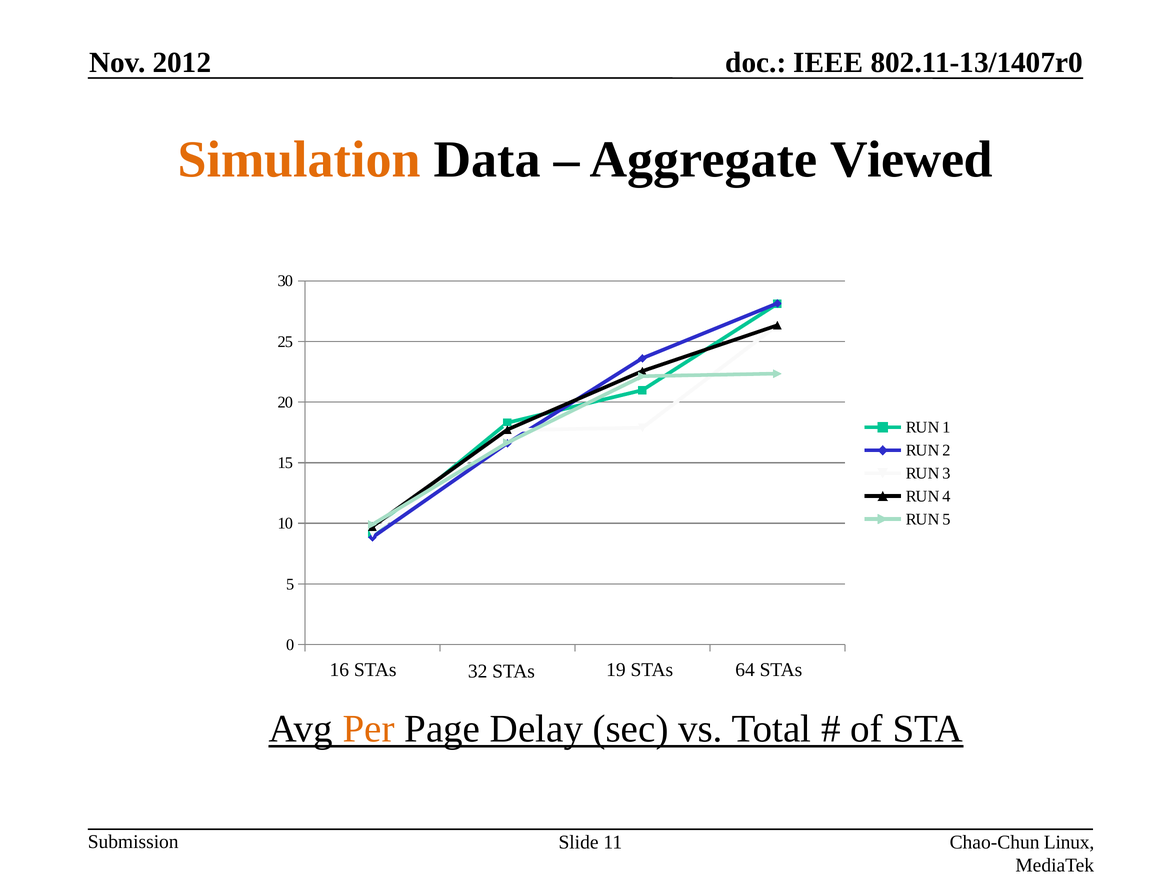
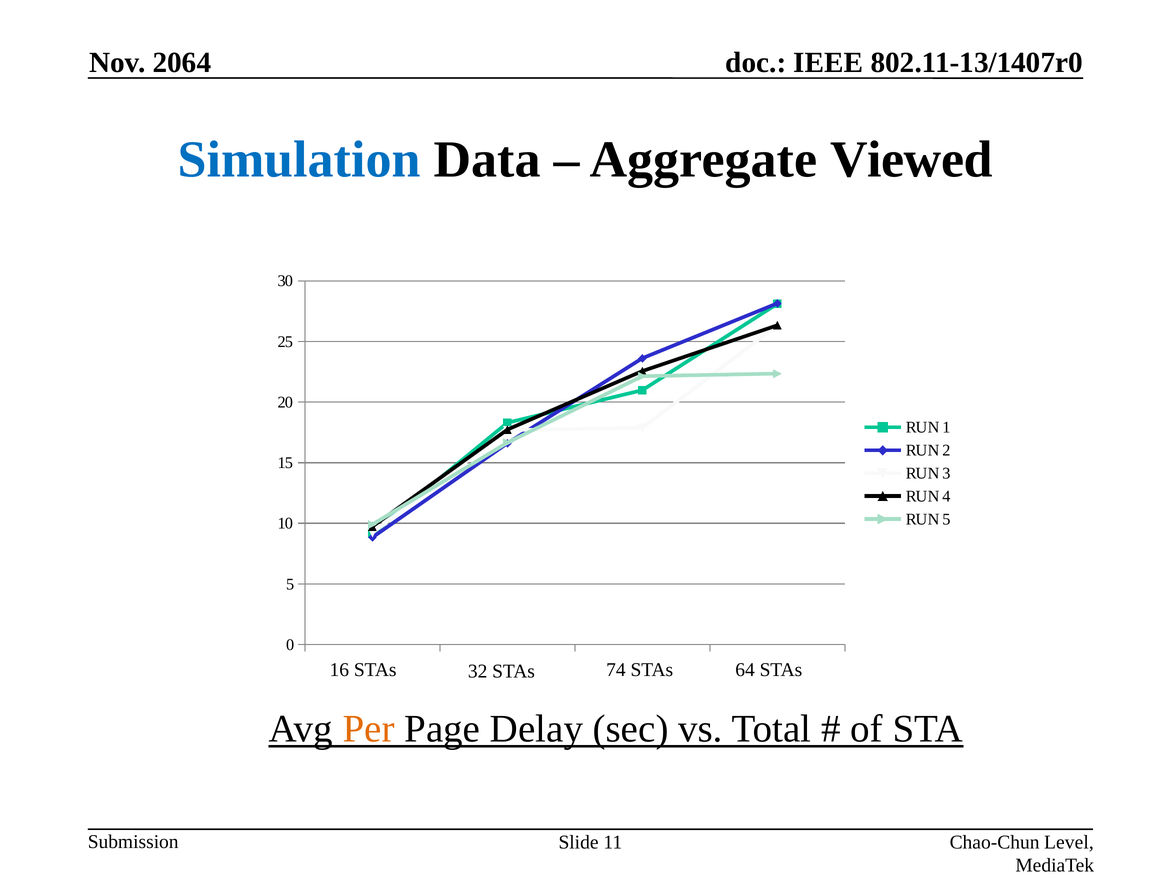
2012: 2012 -> 2064 (182, 62)
Simulation colour: orange -> blue (299, 160)
19: 19 -> 74 (616, 670)
Linux: Linux -> Level (1069, 842)
